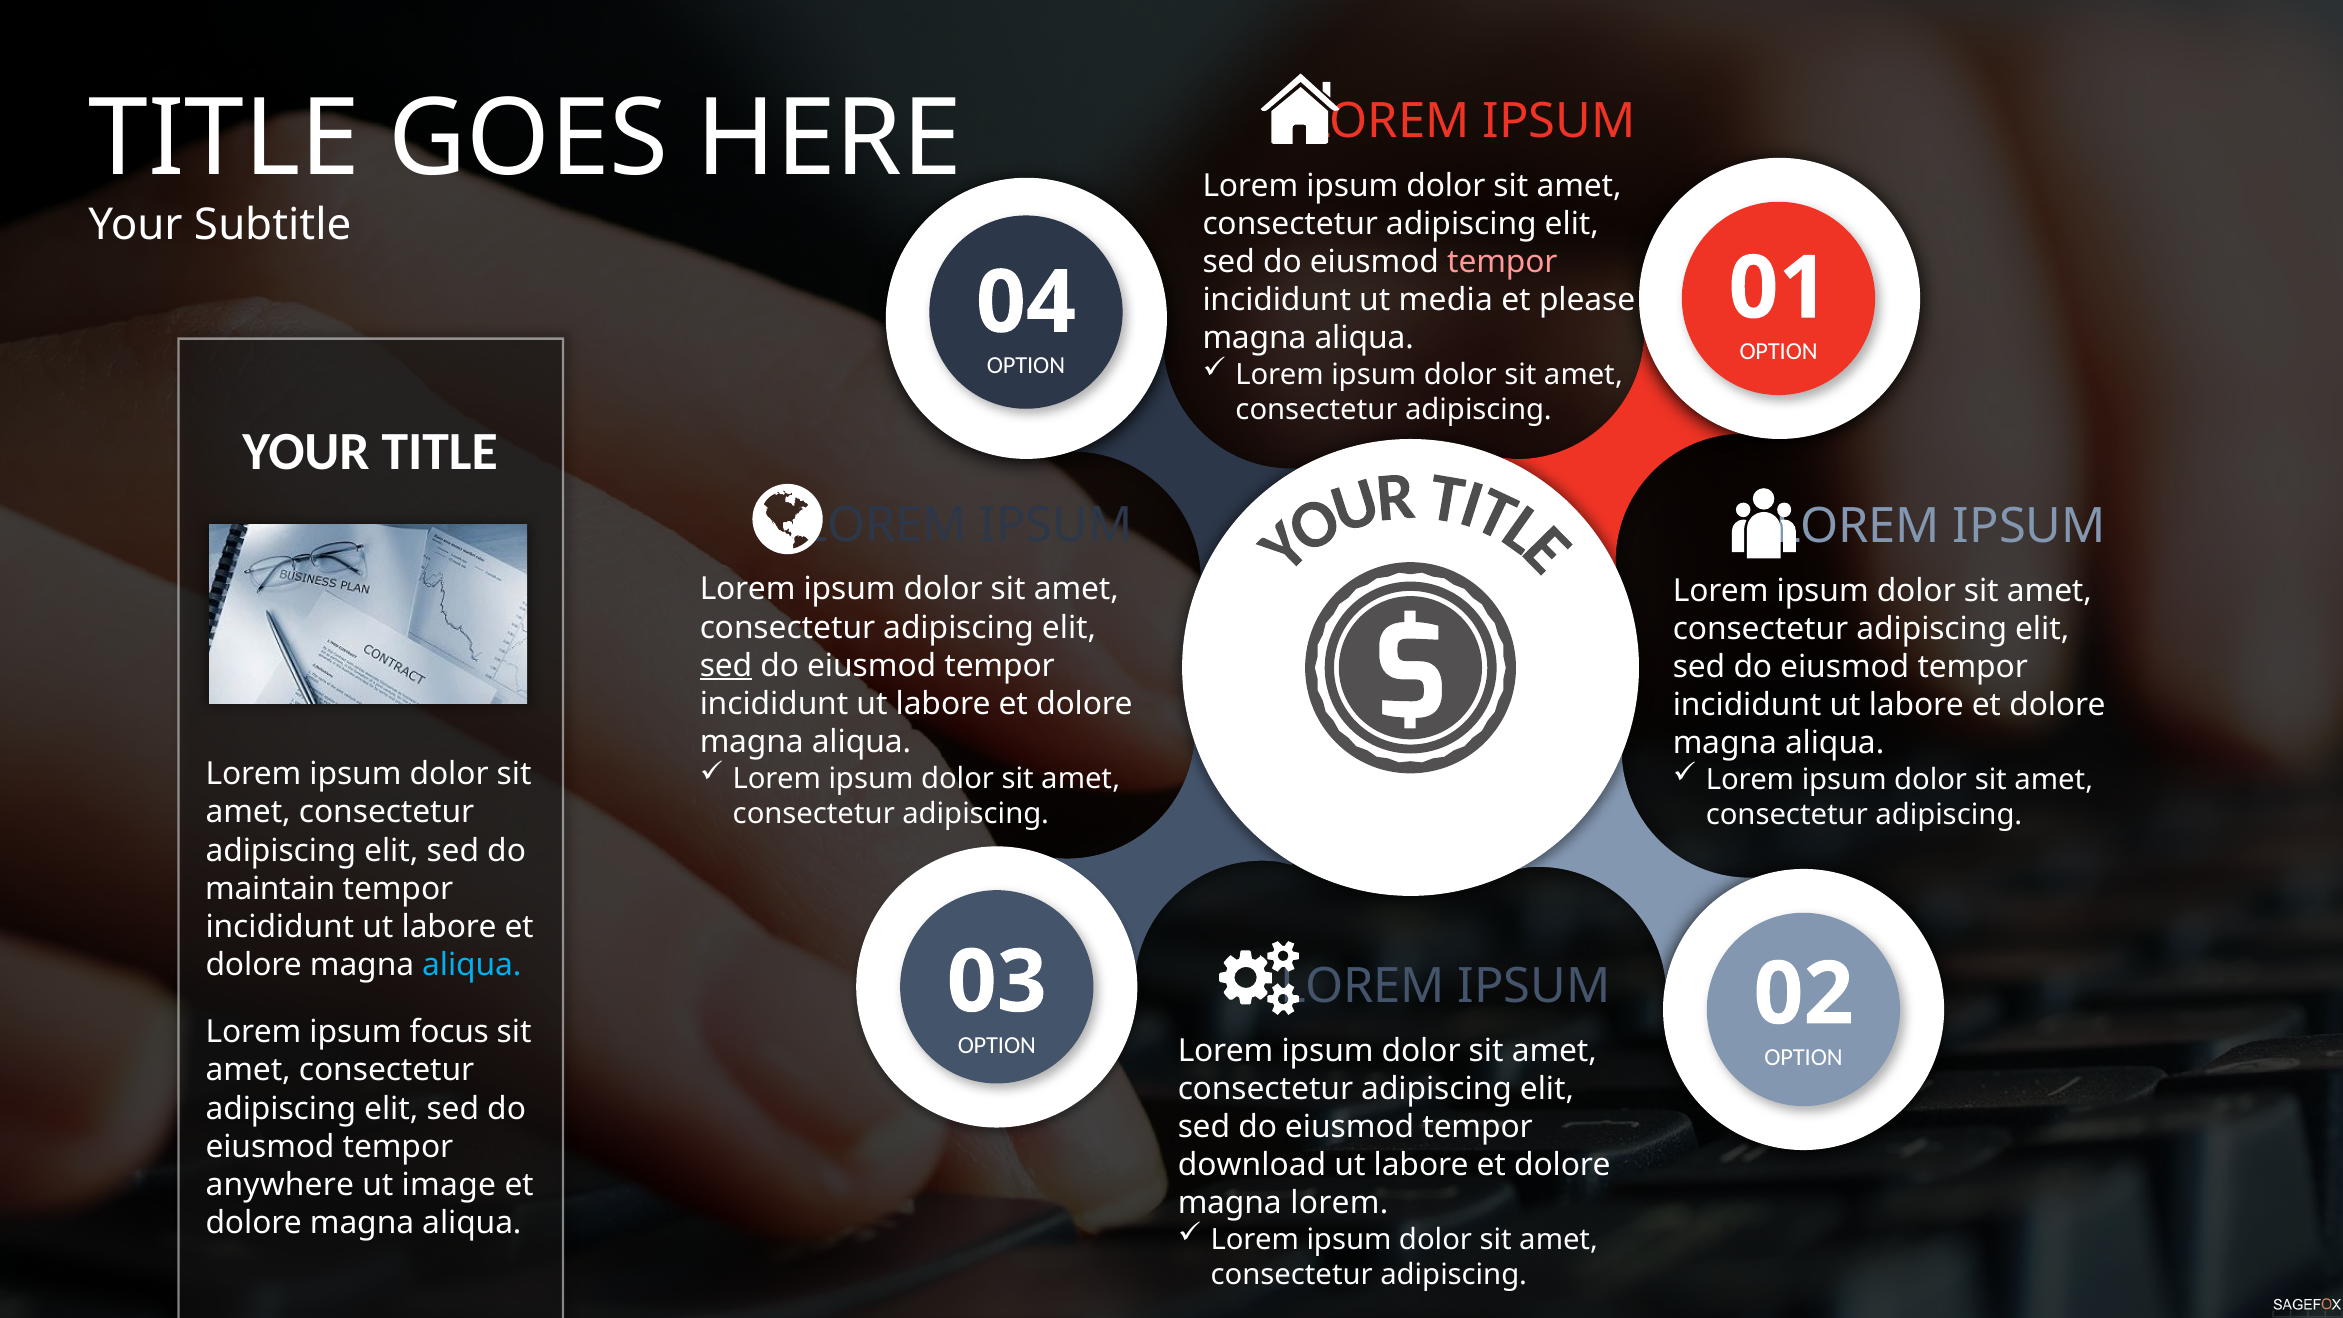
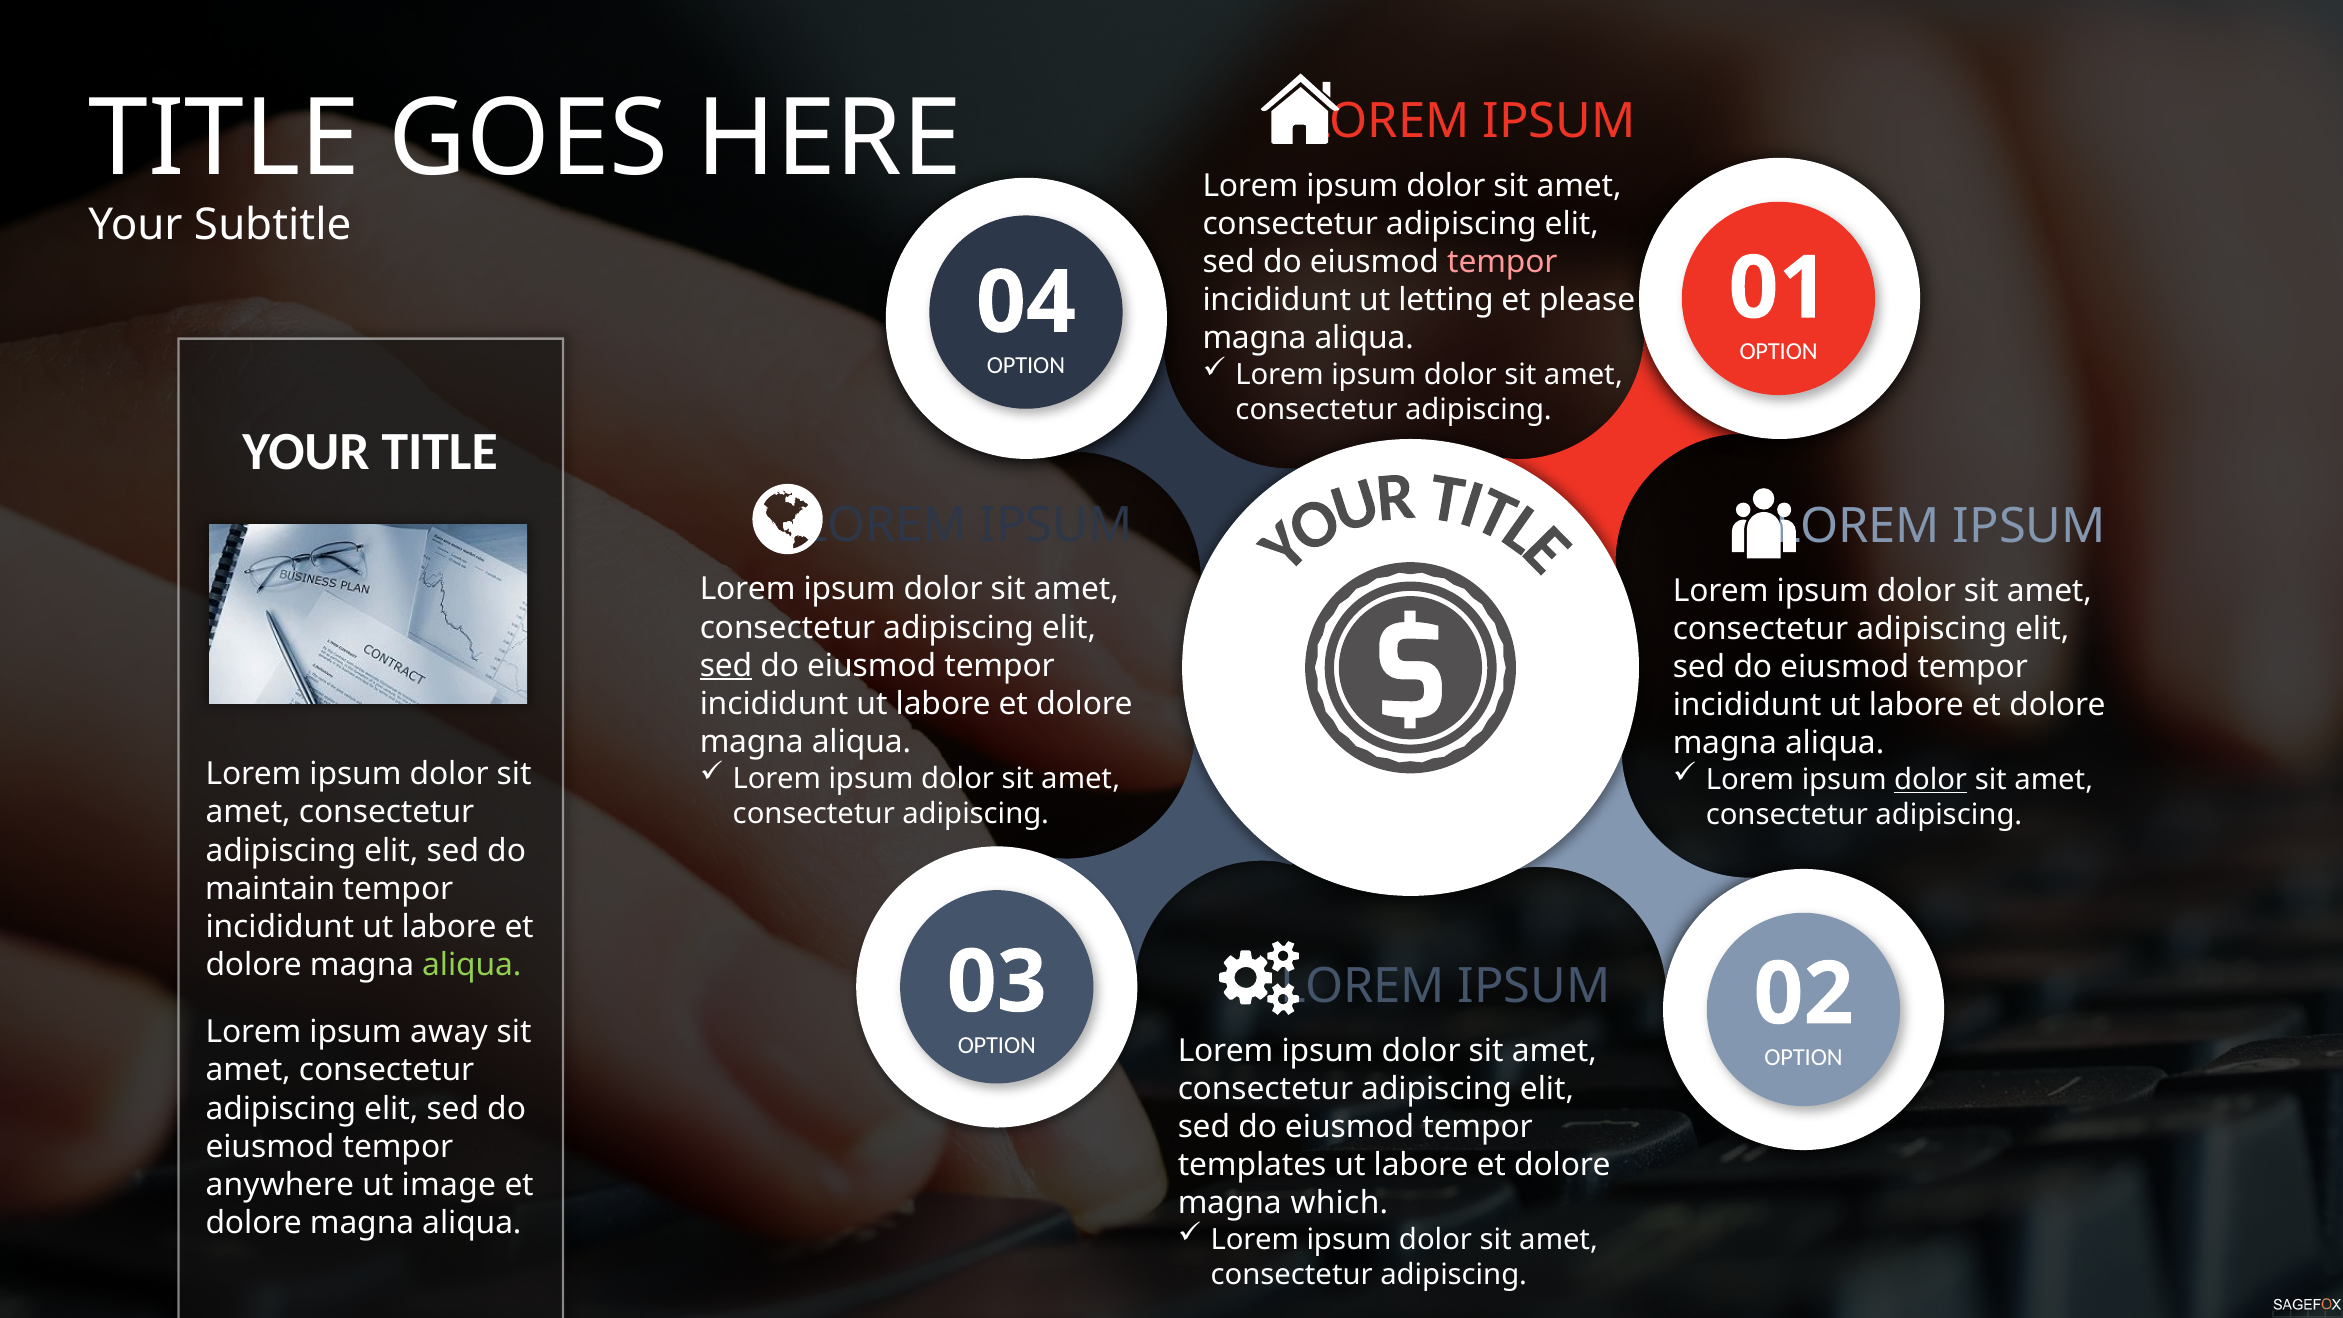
media: media -> letting (1446, 300)
dolor underline: none -> present (1931, 780)
aliqua colour: light blue -> light green (472, 965)
focus: focus -> away (449, 1032)
download: download -> templates (1252, 1165)
magna lorem: lorem -> which (1339, 1203)
